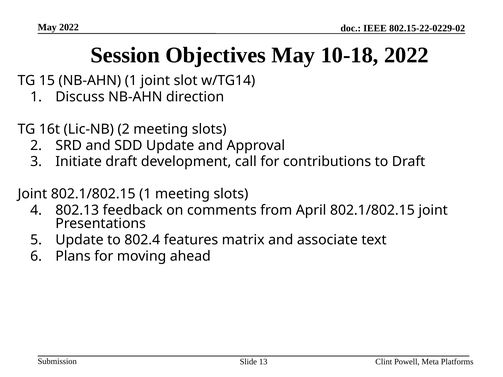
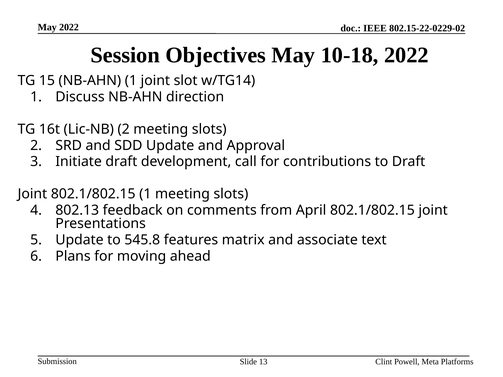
802.4: 802.4 -> 545.8 (142, 240)
